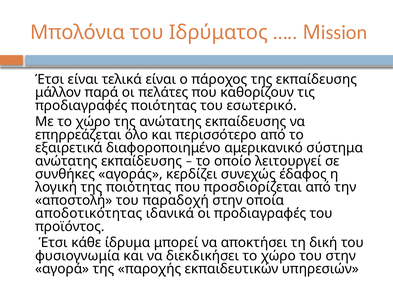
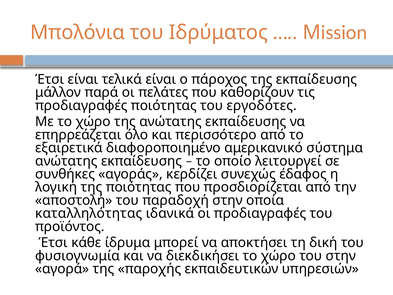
εσωτερικό: εσωτερικό -> εργοδότες (262, 105)
αποδοτικότητας: αποδοτικότητας -> καταλληλότητας (89, 213)
